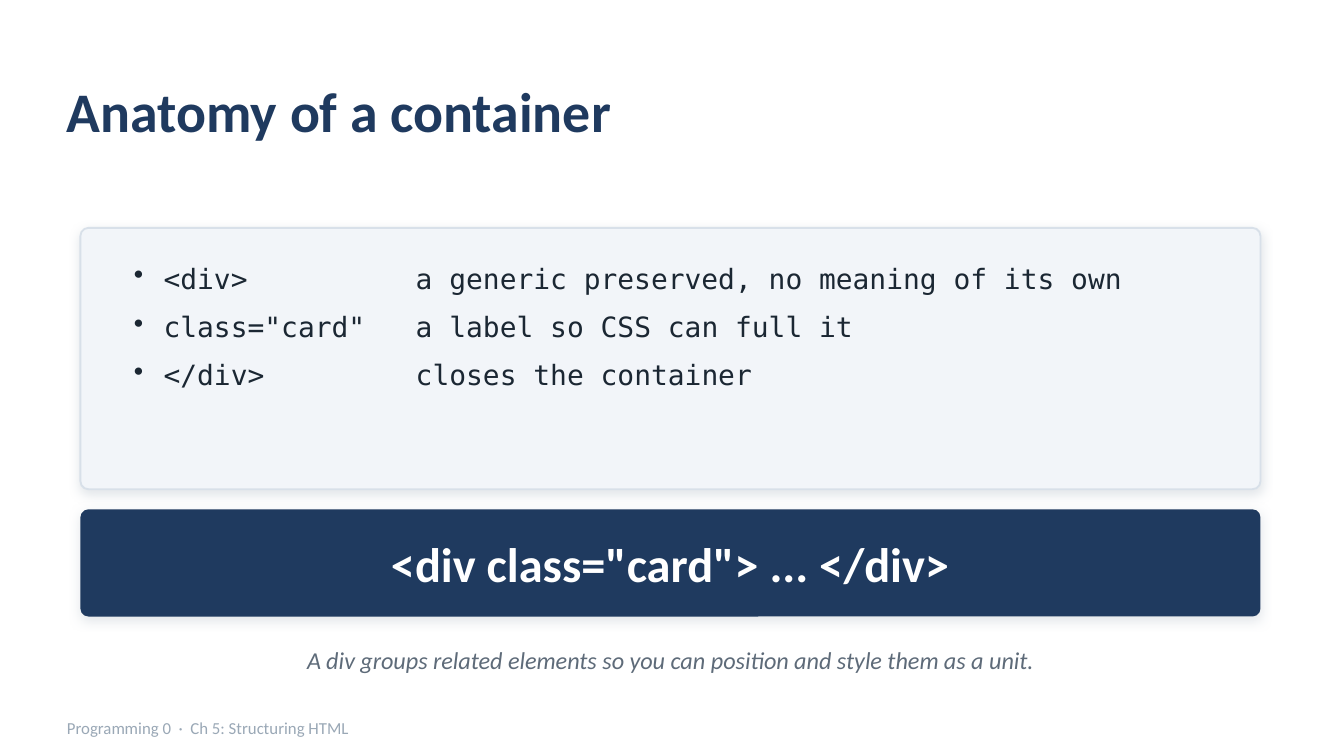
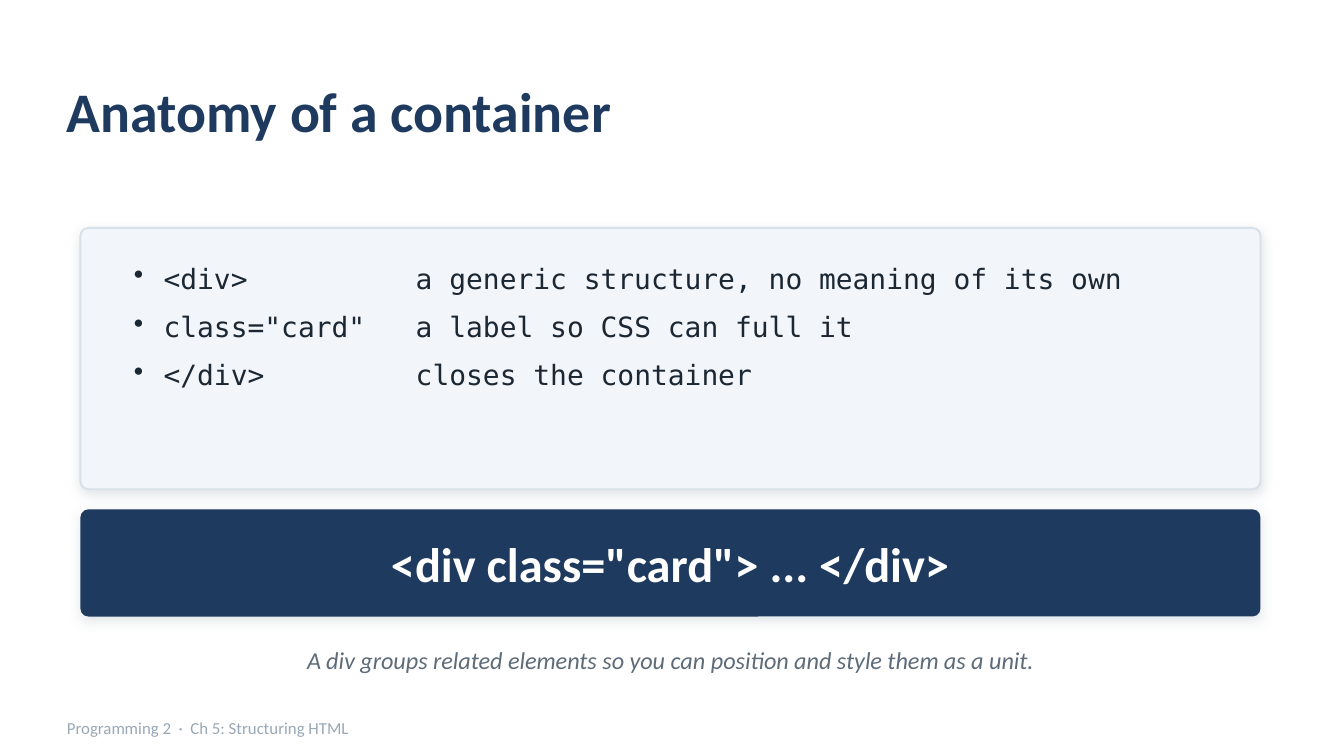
preserved: preserved -> structure (668, 280)
0: 0 -> 2 (167, 729)
